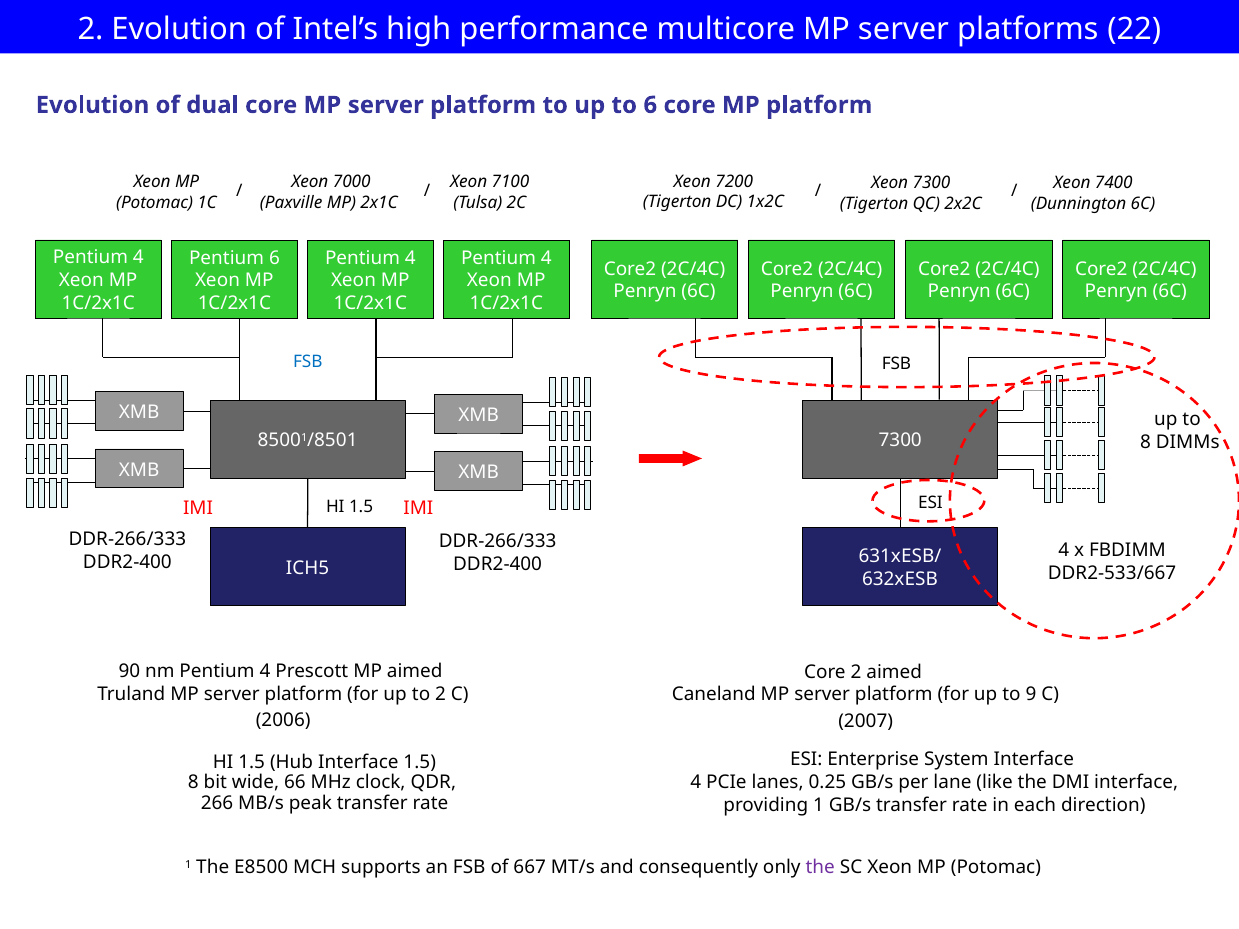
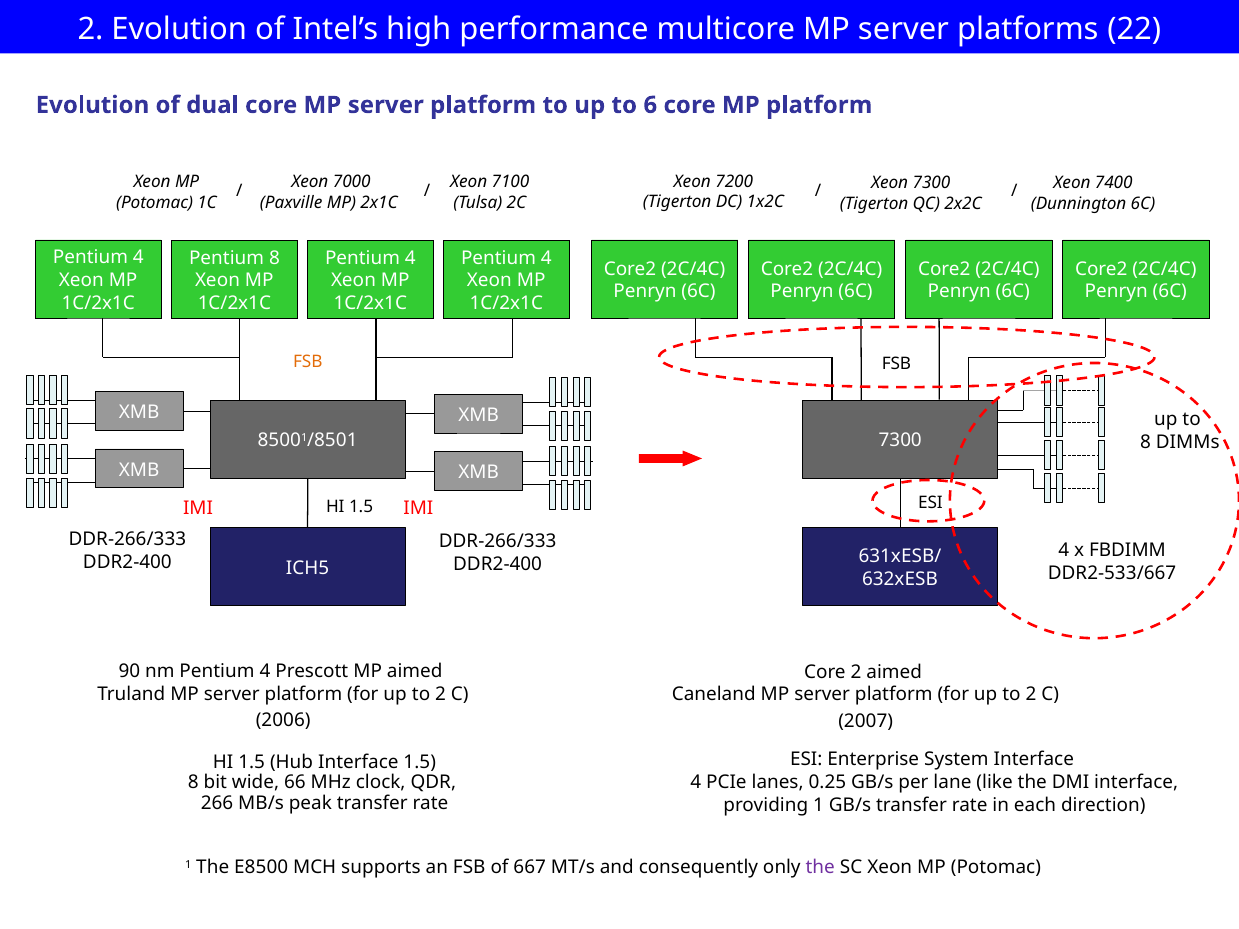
Pentium 6: 6 -> 8 (274, 258)
FSB colour: blue -> orange (308, 362)
9: 9 -> 2 (1031, 695)
